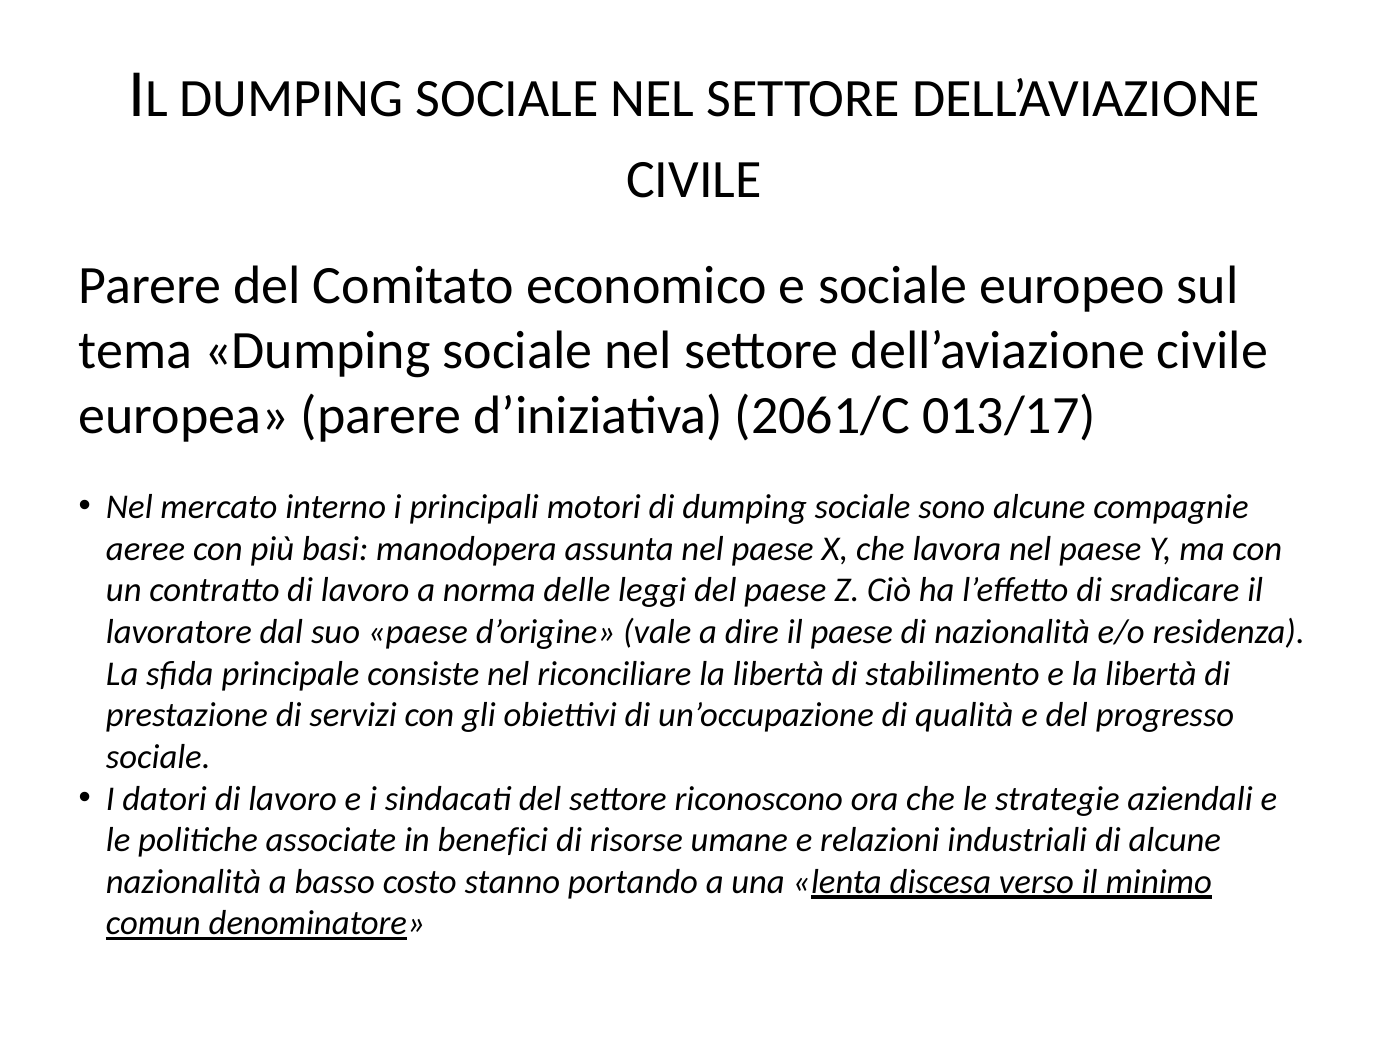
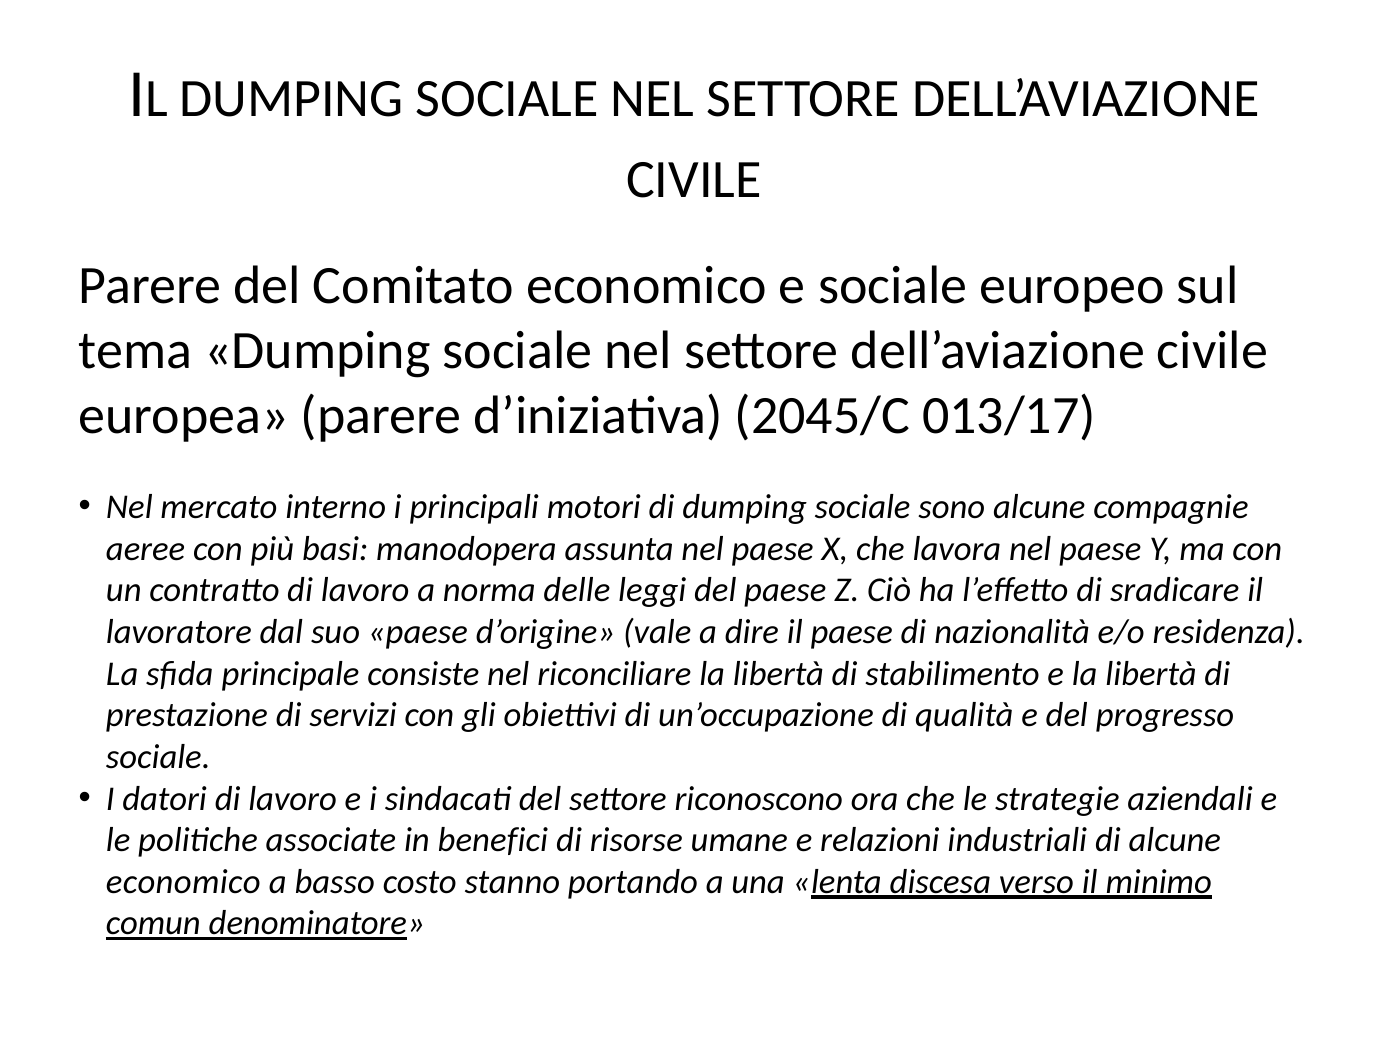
2061/C: 2061/C -> 2045/C (823, 416)
nazionalità: nazionalità -> economico (183, 882)
